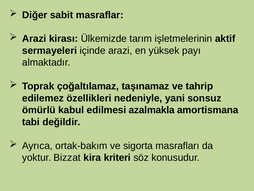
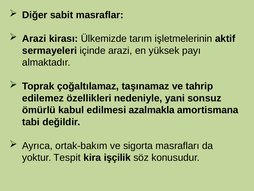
Bizzat: Bizzat -> Tespit (67, 157)
kriteri: kriteri -> işçilik (117, 157)
